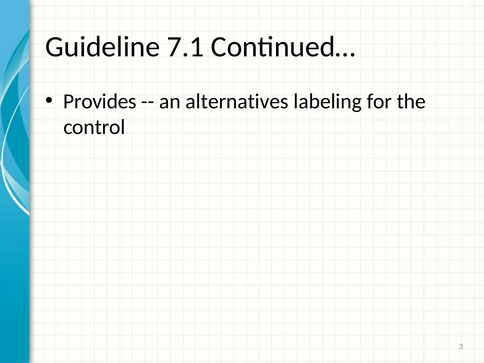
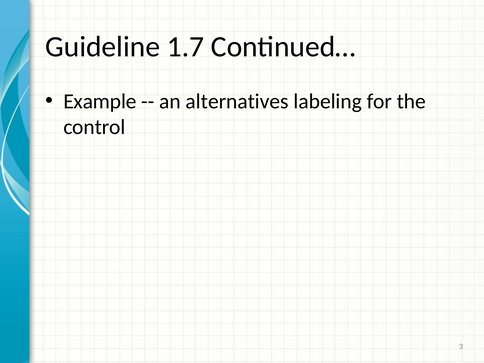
7.1: 7.1 -> 1.7 (186, 47)
Provides: Provides -> Example (100, 101)
